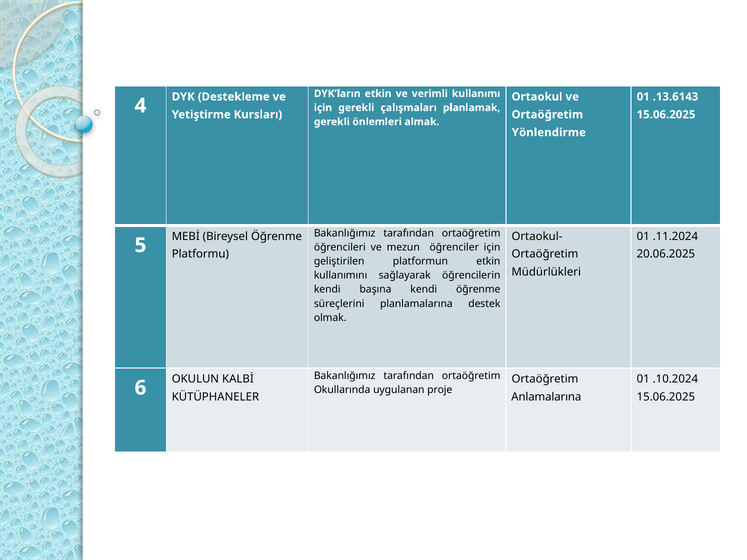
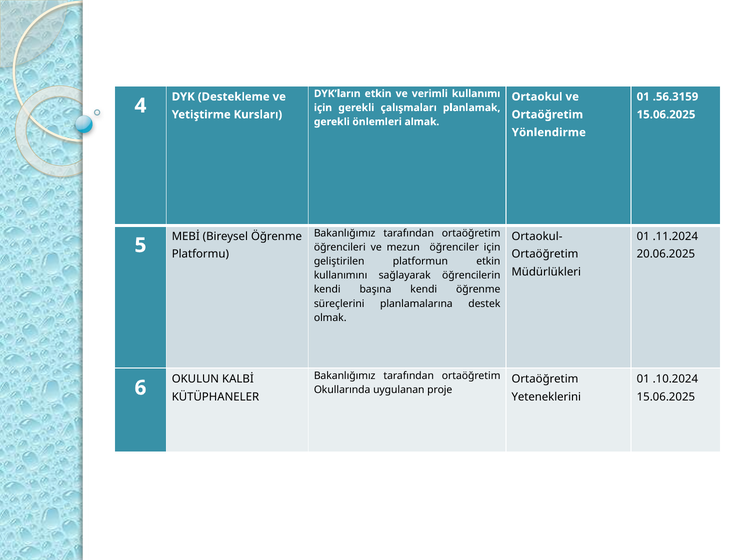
.13.6143: .13.6143 -> .56.3159 (676, 97)
Anlamalarına: Anlamalarına -> Yeteneklerini (546, 397)
